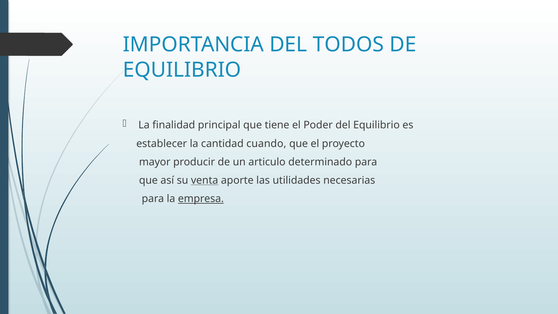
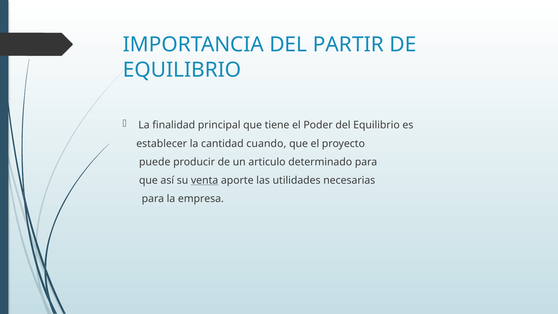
TODOS: TODOS -> PARTIR (348, 45)
mayor: mayor -> puede (155, 162)
empresa underline: present -> none (201, 199)
